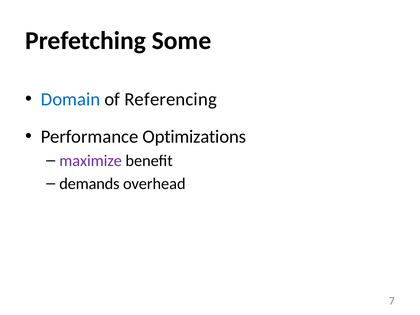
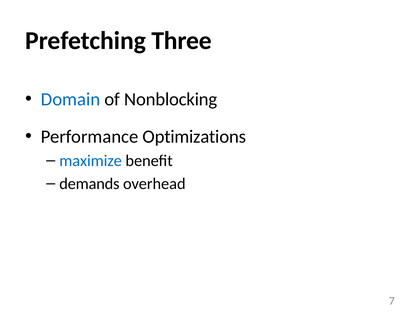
Some: Some -> Three (182, 41)
Referencing: Referencing -> Nonblocking (171, 99)
maximize colour: purple -> blue (91, 161)
